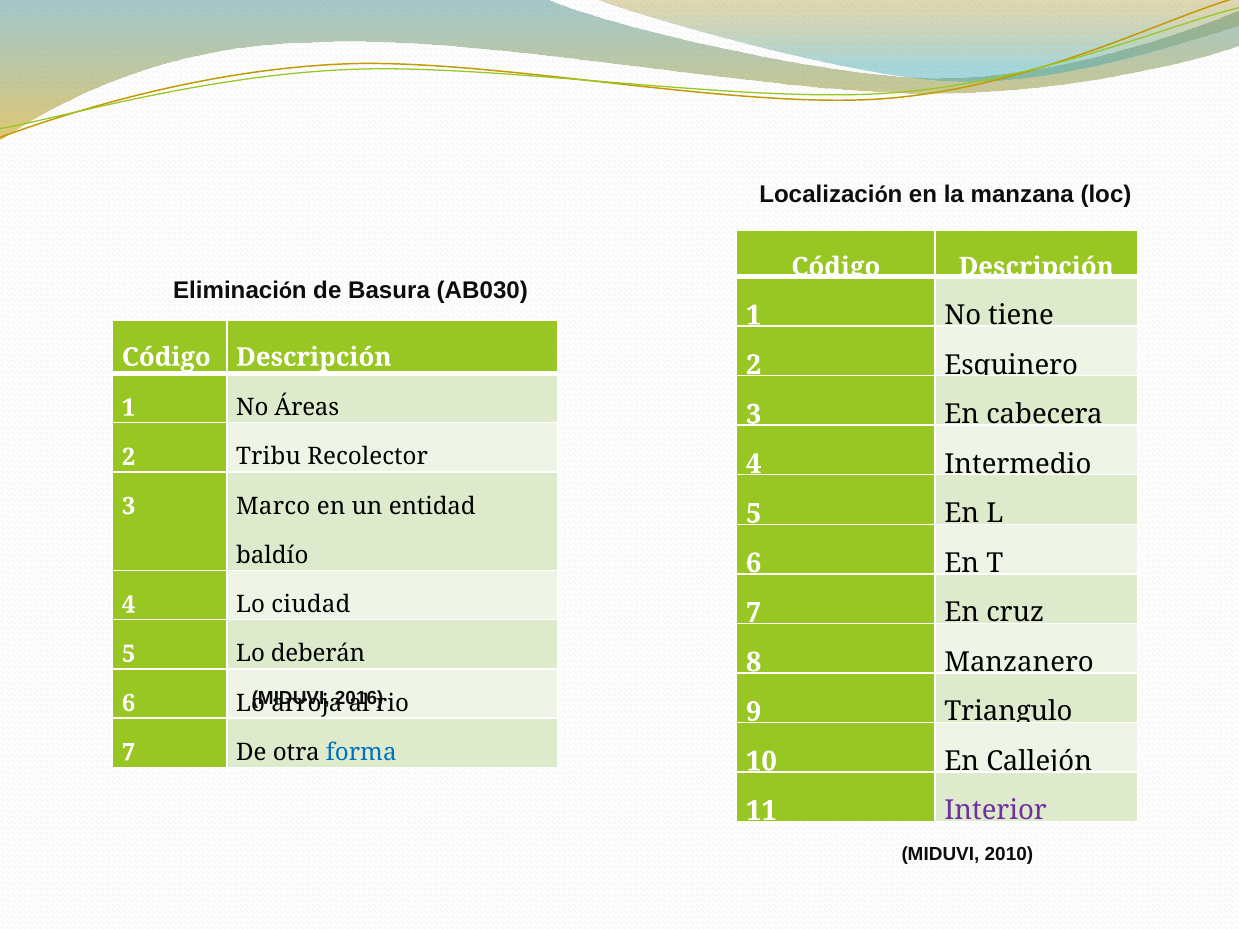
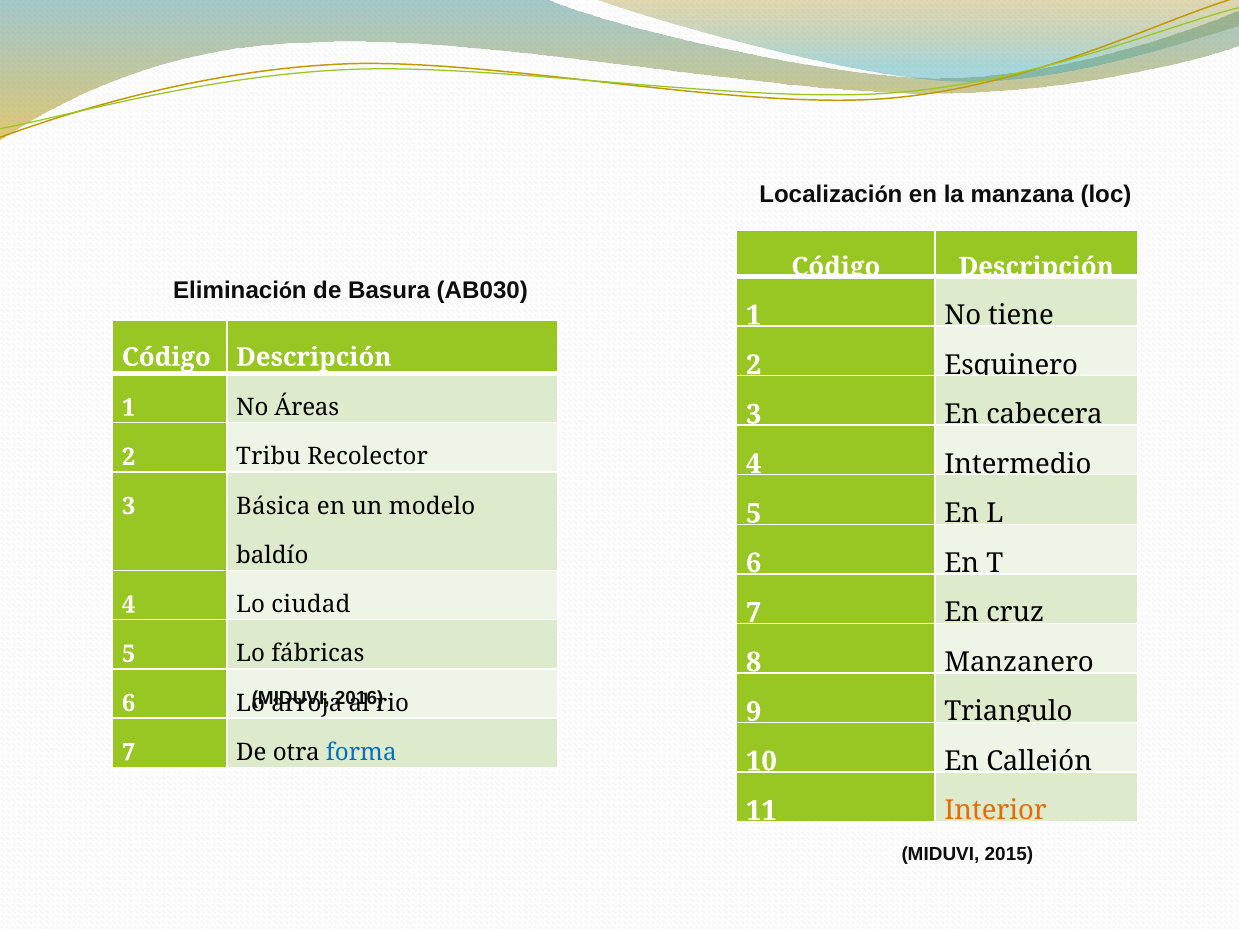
Marco: Marco -> Básica (273, 506)
entidad: entidad -> modelo (432, 506)
deberán: deberán -> fábricas (318, 654)
Interior colour: purple -> orange (996, 811)
2010: 2010 -> 2015 (1009, 854)
